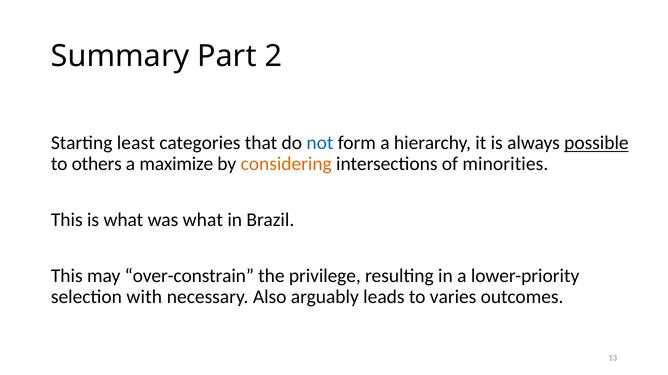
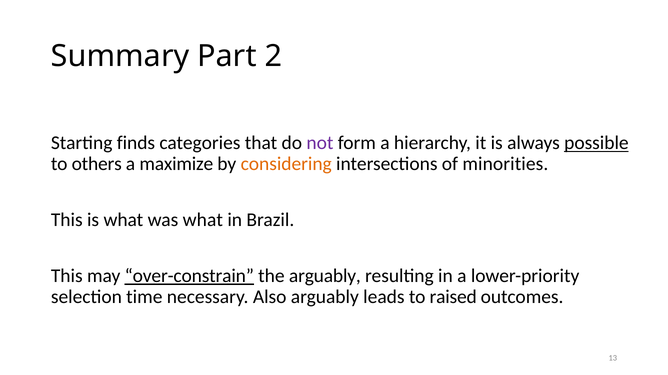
least: least -> finds (136, 143)
not colour: blue -> purple (320, 143)
over-constrain underline: none -> present (189, 276)
the privilege: privilege -> arguably (325, 276)
with: with -> time (144, 297)
varies: varies -> raised (453, 297)
